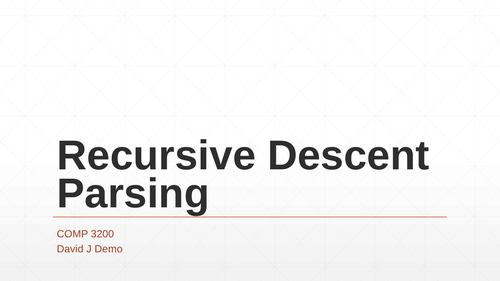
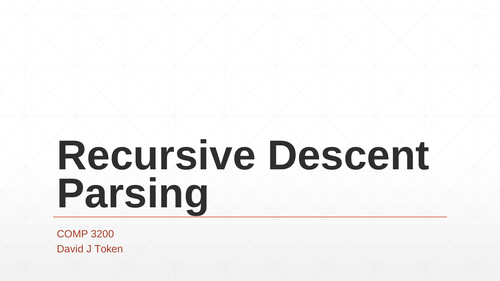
Demo: Demo -> Token (109, 249)
